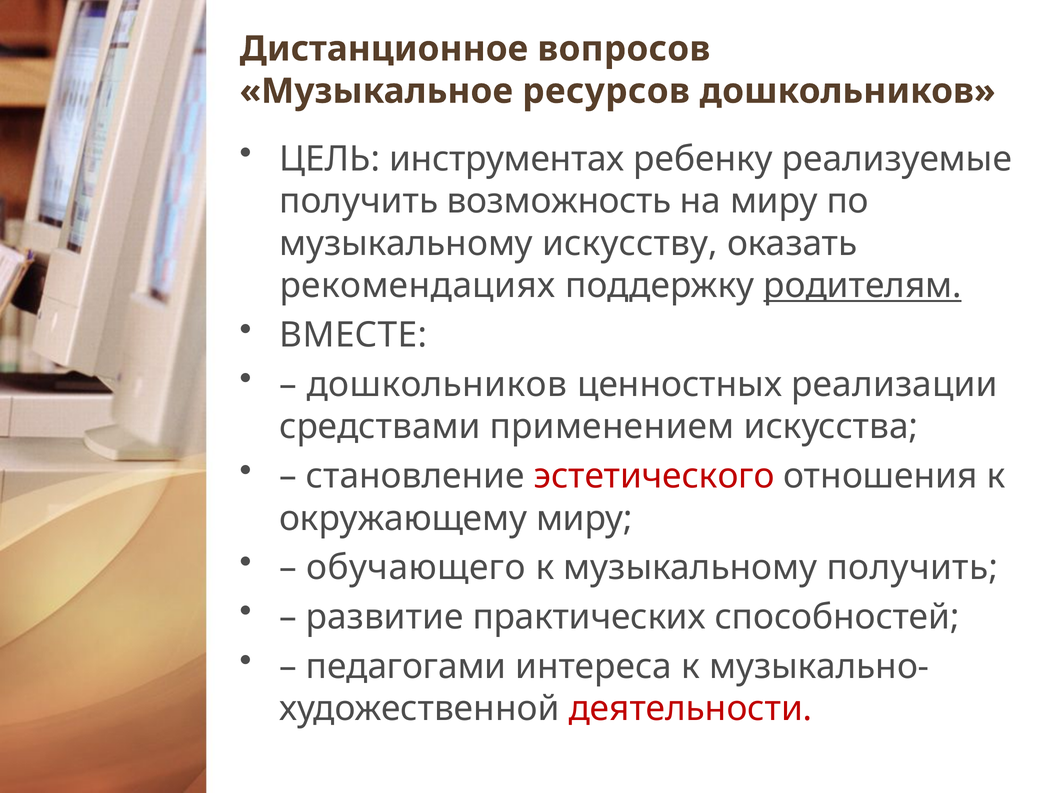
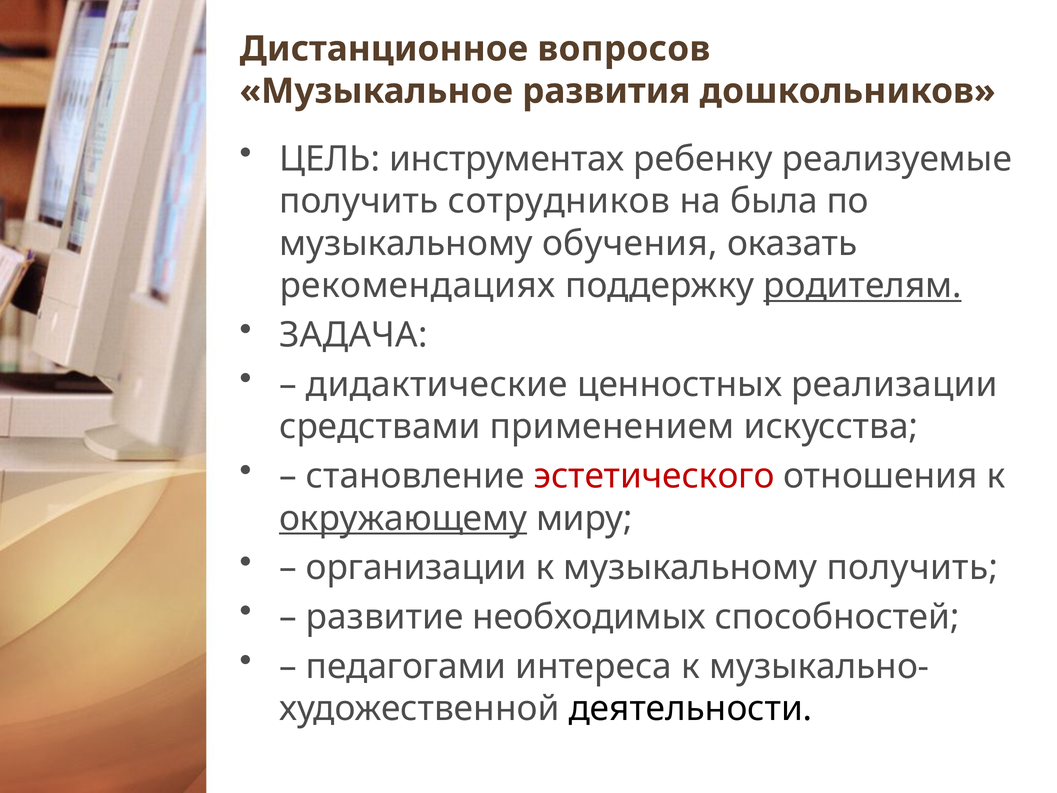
ресурсов: ресурсов -> развития (606, 91)
возможность: возможность -> сотрудников (559, 201)
на миру: миру -> была (774, 201)
искусству: искусству -> обучения (630, 243)
ВМЕСТЕ: ВМЕСТЕ -> ЗАДАЧА (353, 335)
дошкольников: дошкольников -> дидактические (437, 384)
окружающему underline: none -> present (403, 518)
обучающего: обучающего -> организации (416, 568)
практических: практических -> необходимых (589, 617)
деятельности colour: red -> black (690, 708)
